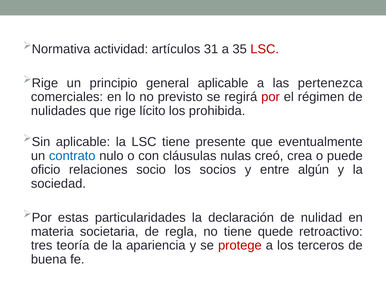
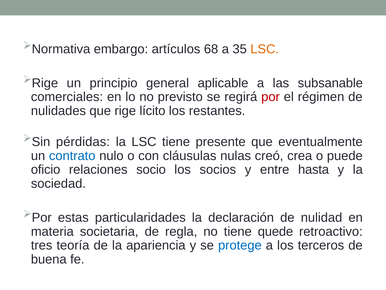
actividad: actividad -> embargo (121, 49)
31: 31 -> 68 (211, 49)
LSC colour: red -> orange (265, 49)
pertenezca: pertenezca -> subsanable (330, 83)
prohibida: prohibida -> restantes (217, 111)
Sin aplicable: aplicable -> pérdidas (83, 142)
algún: algún -> hasta (314, 169)
protege colour: red -> blue (240, 245)
